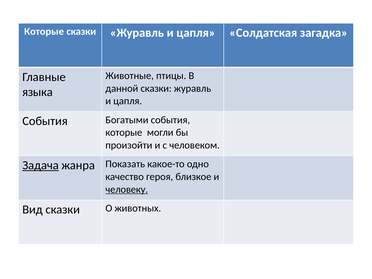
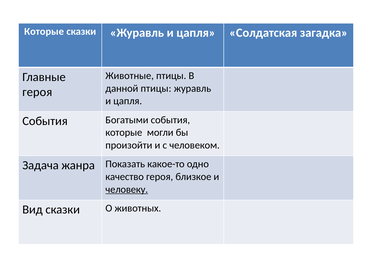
данной сказки: сказки -> птицы (156, 88)
языка: языка -> героя (37, 92)
Задача underline: present -> none (41, 165)
